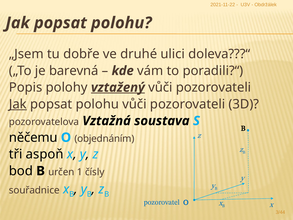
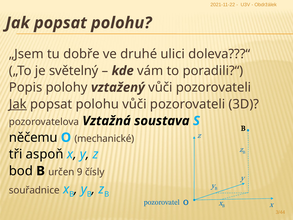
barevná: barevná -> světelný (74, 71)
vztažený underline: present -> none (118, 87)
objednáním: objednáním -> mechanické (104, 138)
1: 1 -> 9 (80, 172)
